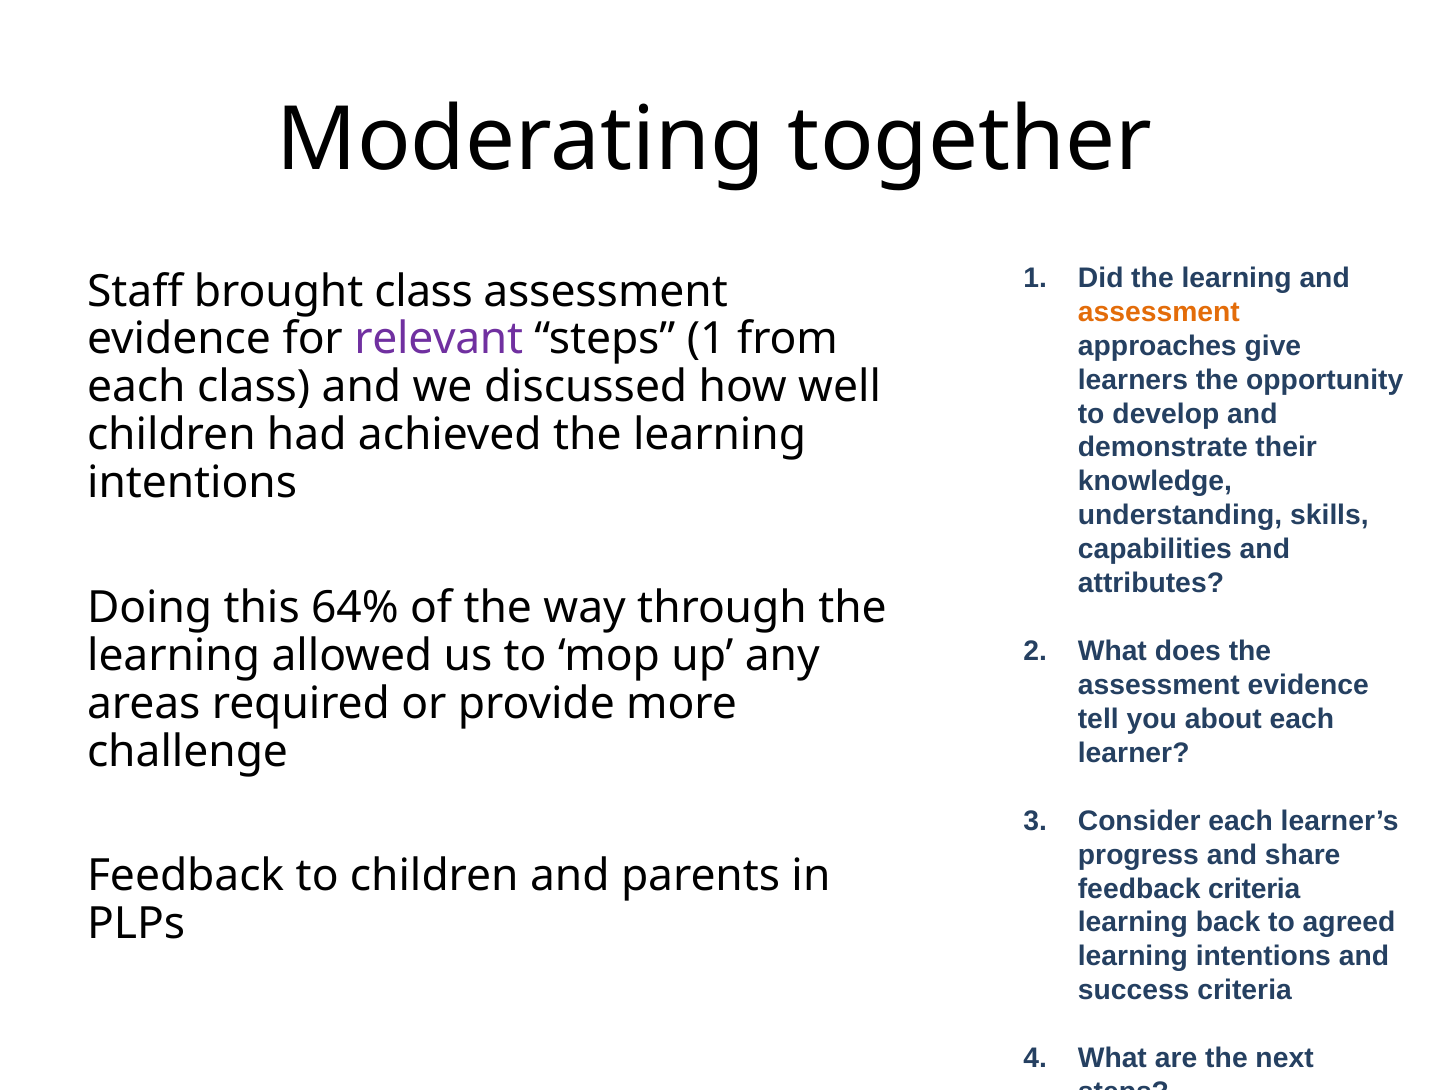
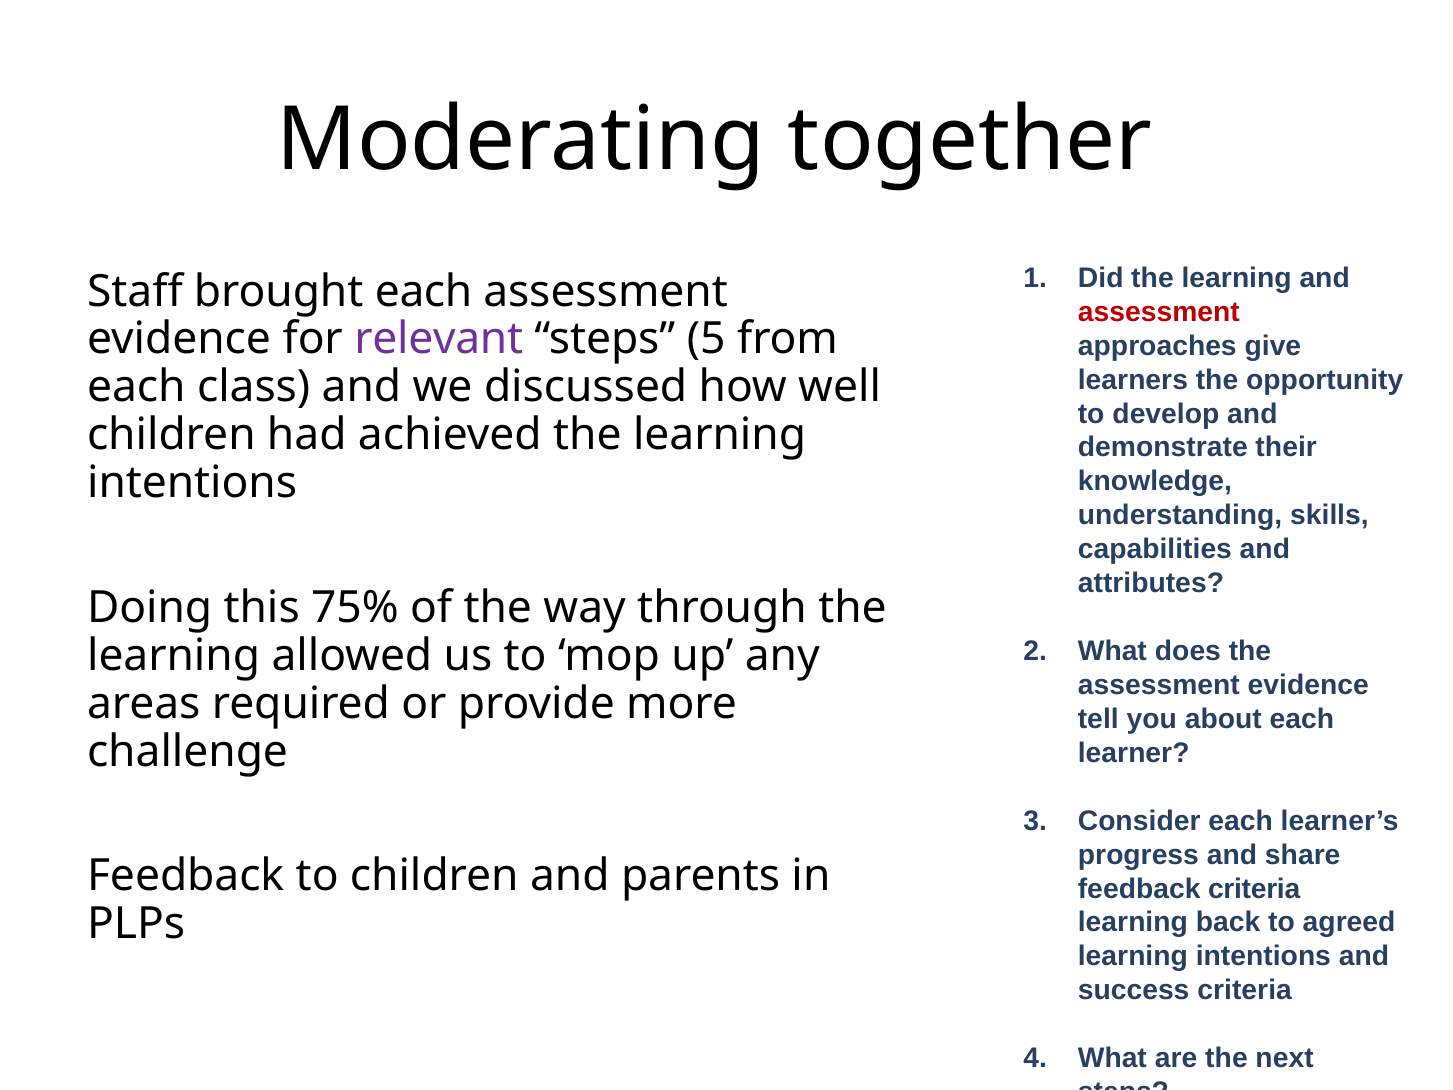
brought class: class -> each (424, 291)
assessment colour: orange -> red (1159, 312)
steps 1: 1 -> 5 (706, 339)
64%: 64% -> 75% (355, 607)
